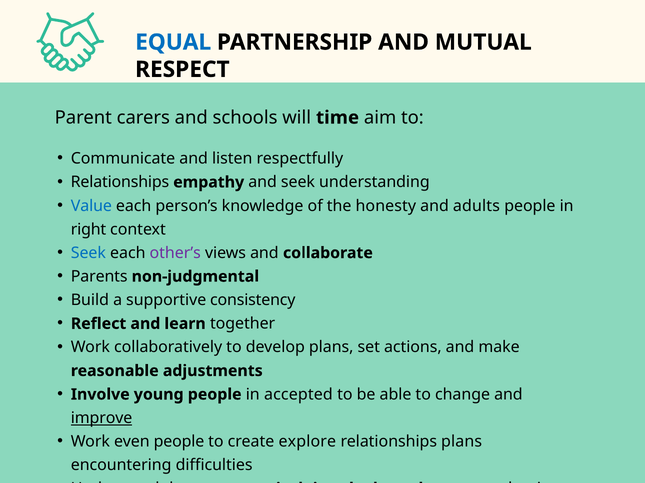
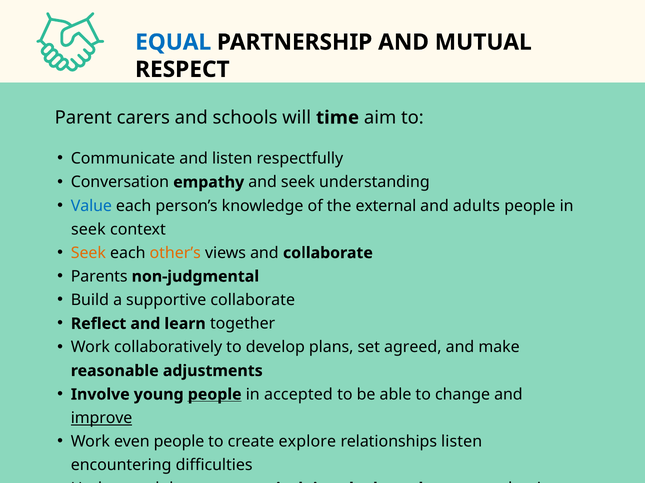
Relationships: Relationships -> Conversation (120, 182)
honesty: honesty -> external (386, 206)
right: right -> seek (88, 230)
Seek colour: blue -> orange (88, 253)
other’s colour: purple -> orange (175, 253)
supportive consistency: consistency -> collaborate (253, 301)
actions: actions -> agreed (413, 348)
people underline: none -> present (215, 395)
relationships plans: plans -> listen (462, 442)
